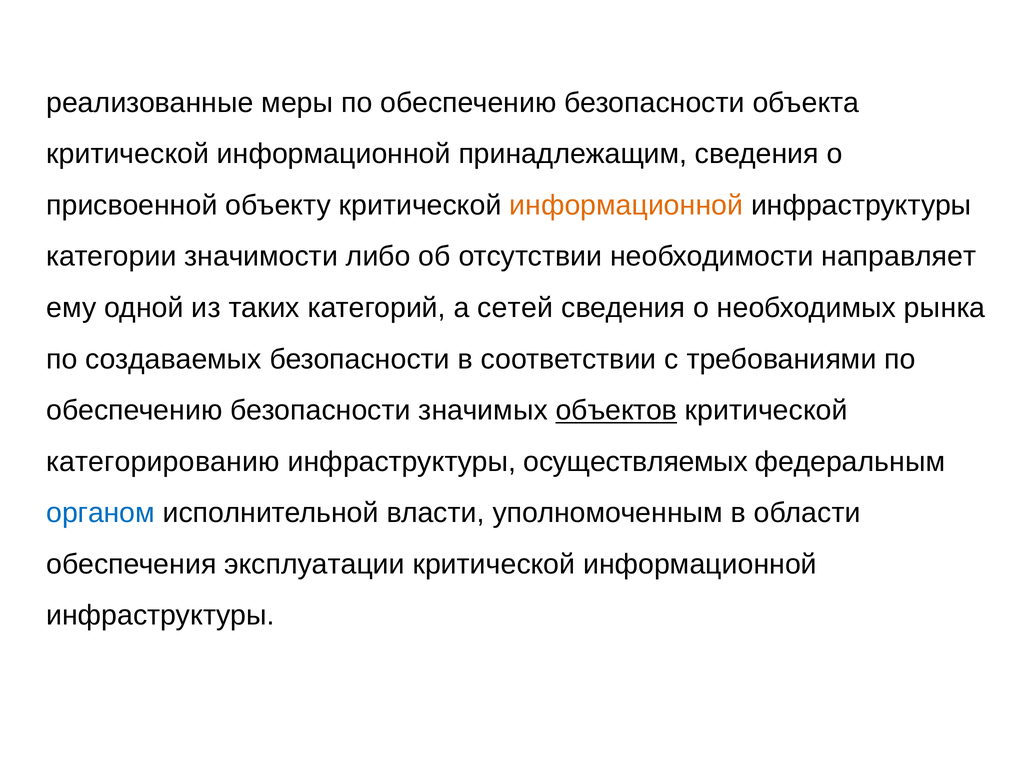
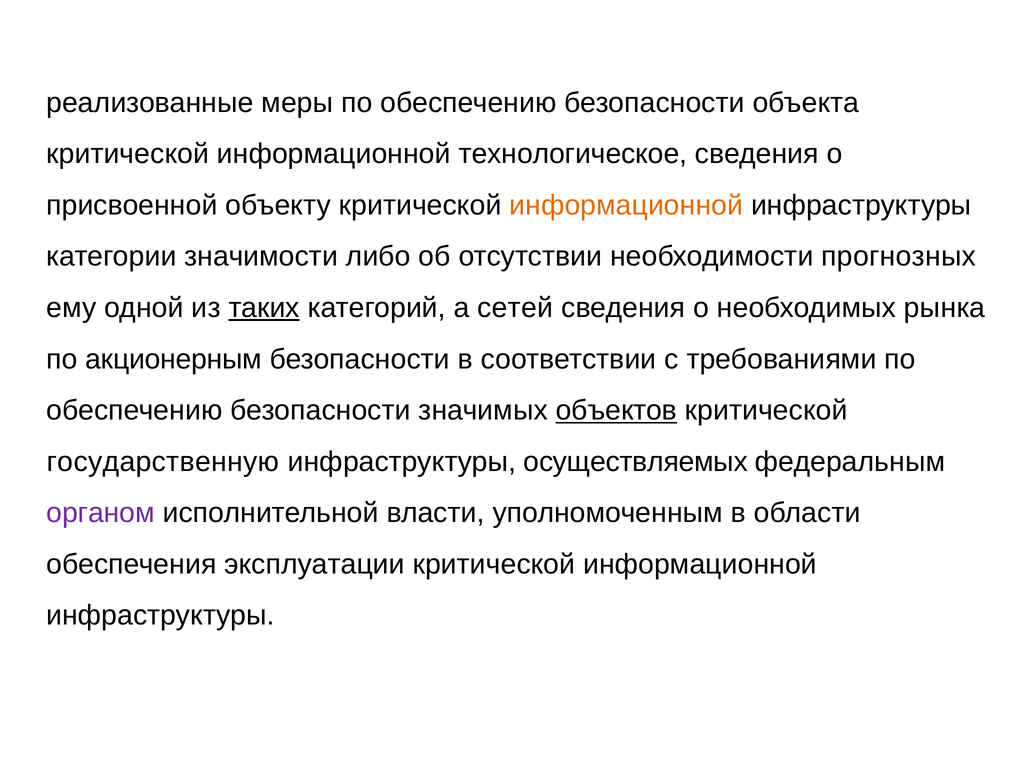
принадлежащим: принадлежащим -> технологическое (573, 154)
направляет: направляет -> прогнозных (899, 256)
таких underline: none -> present (264, 308)
создаваемых: создаваемых -> акционерным (174, 359)
категорированию: категорированию -> государственную (163, 461)
органом colour: blue -> purple (101, 513)
